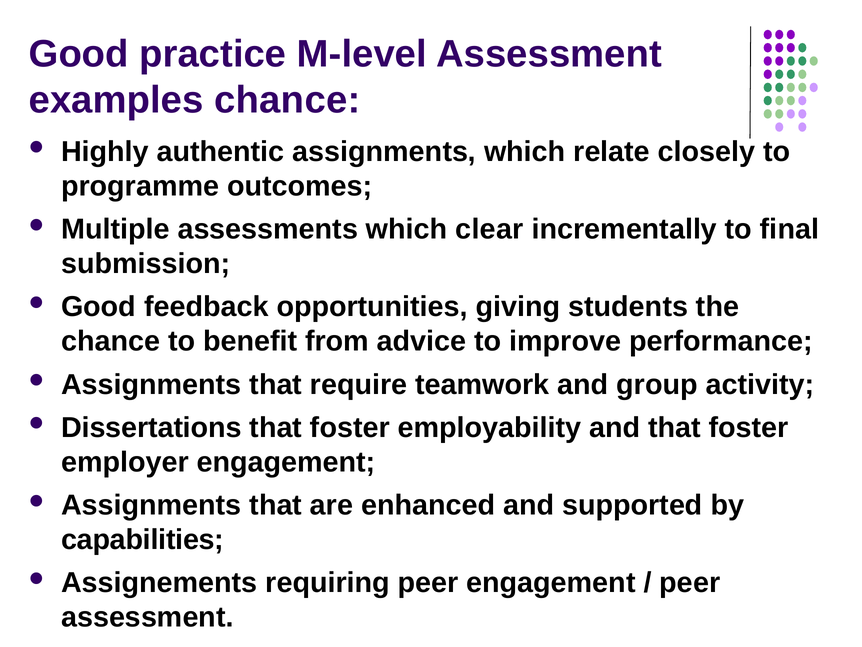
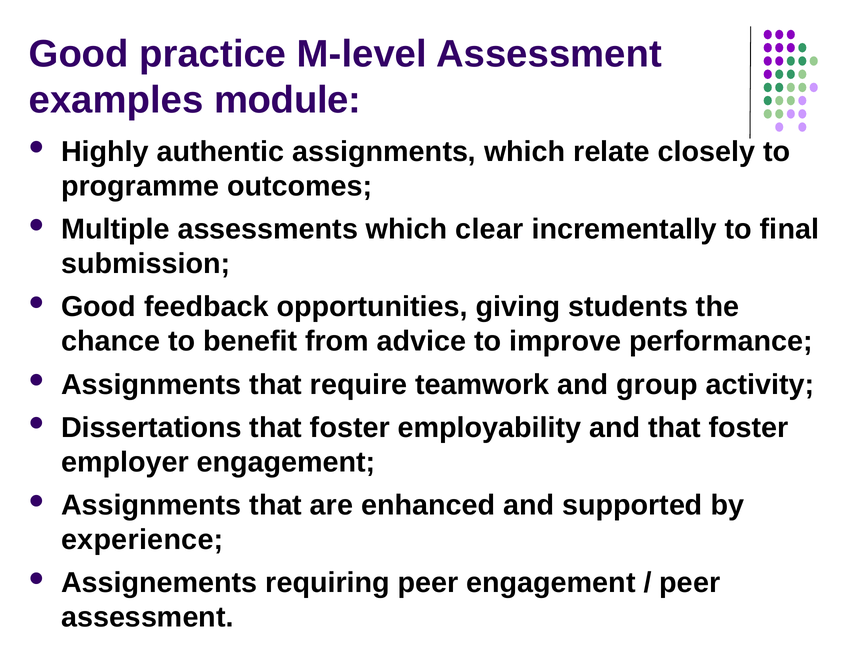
examples chance: chance -> module (288, 100)
capabilities: capabilities -> experience (142, 539)
